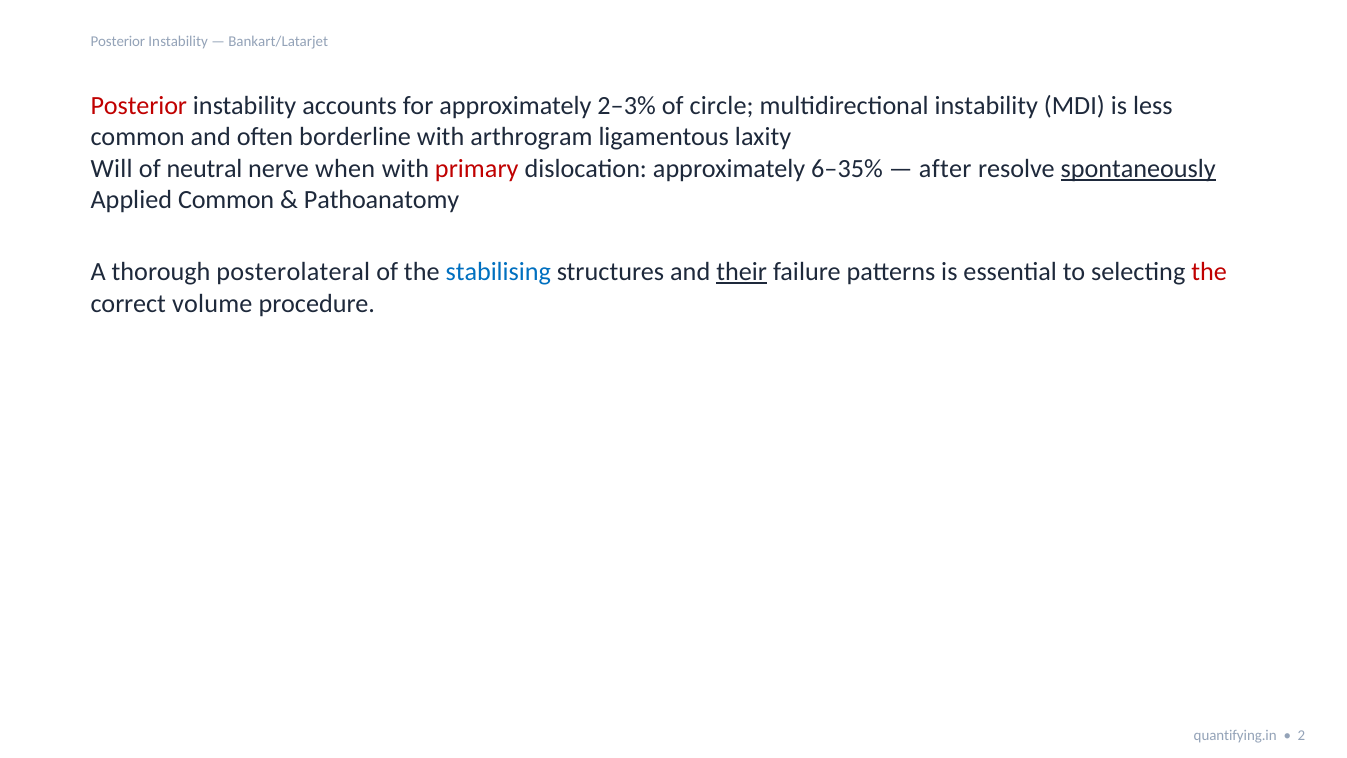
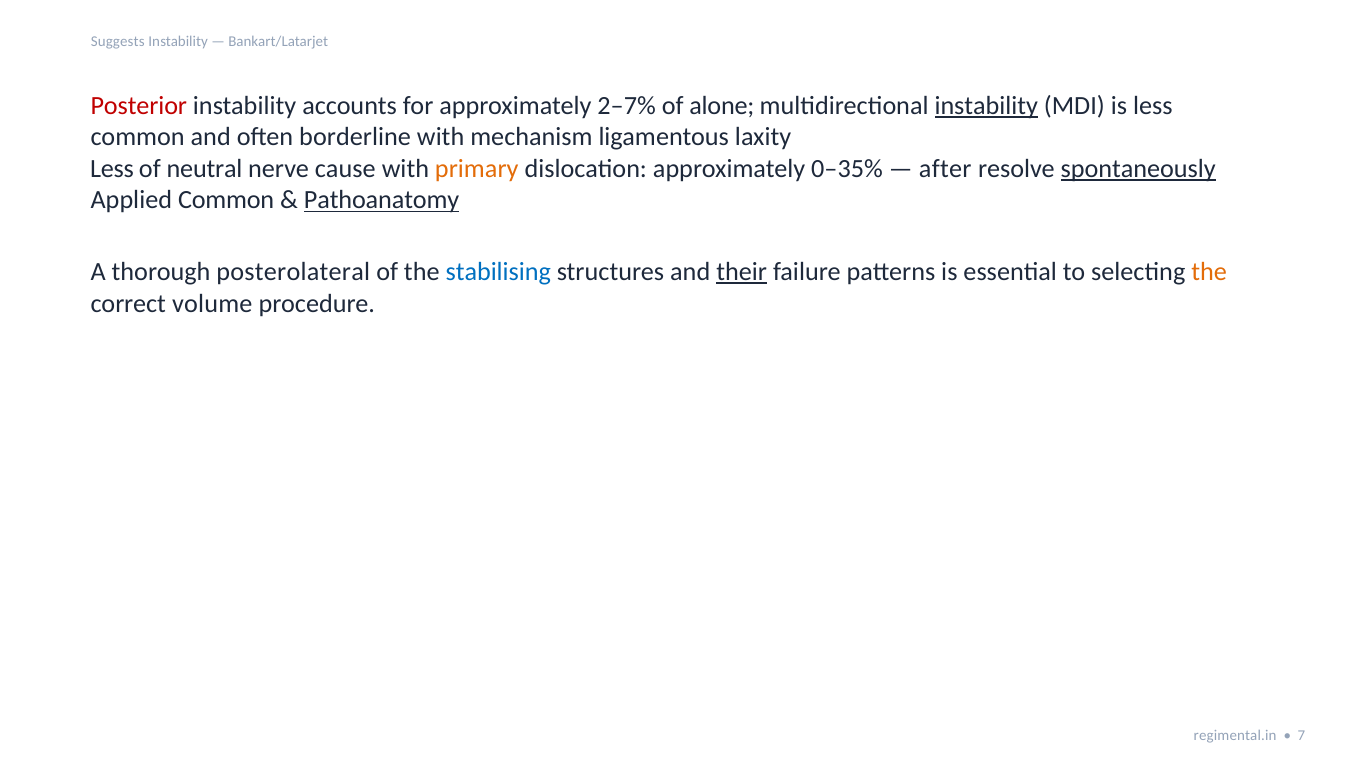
Posterior: Posterior -> Suggests (118, 42)
2–3%: 2–3% -> 2–7% (627, 106)
circle: circle -> alone (722, 106)
instability underline: none -> present (986, 106)
arthrogram: arthrogram -> mechanism (531, 137)
Will: Will -> Less (112, 169)
when: when -> cause (345, 169)
primary colour: red -> orange (477, 169)
6–35%: 6–35% -> 0–35% (847, 169)
Pathoanatomy underline: none -> present (382, 200)
the colour: red -> orange (1209, 272)
quantifying.in: quantifying.in -> regimental.in (1235, 735)
2: 2 -> 7 (1301, 735)
